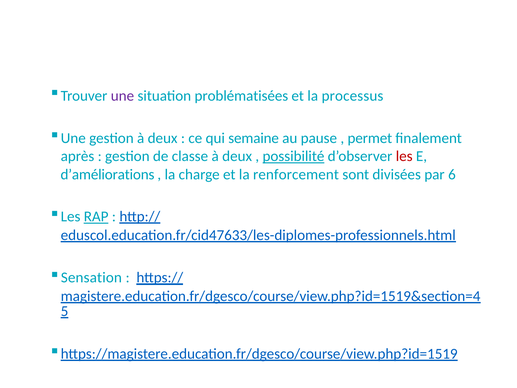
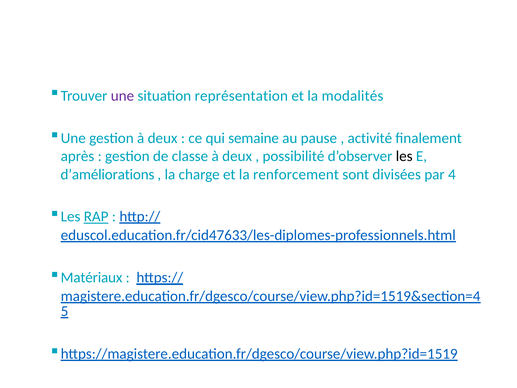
problématisées: problématisées -> représentation (241, 96)
processus: processus -> modalités (352, 96)
permet: permet -> activité (370, 138)
possibilité underline: present -> none (293, 156)
les colour: red -> black (404, 156)
6: 6 -> 4 (452, 174)
Sensation: Sensation -> Matériaux (92, 277)
